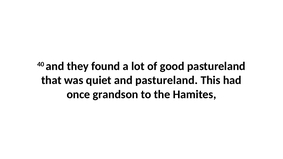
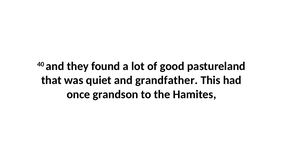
and pastureland: pastureland -> grandfather (167, 80)
